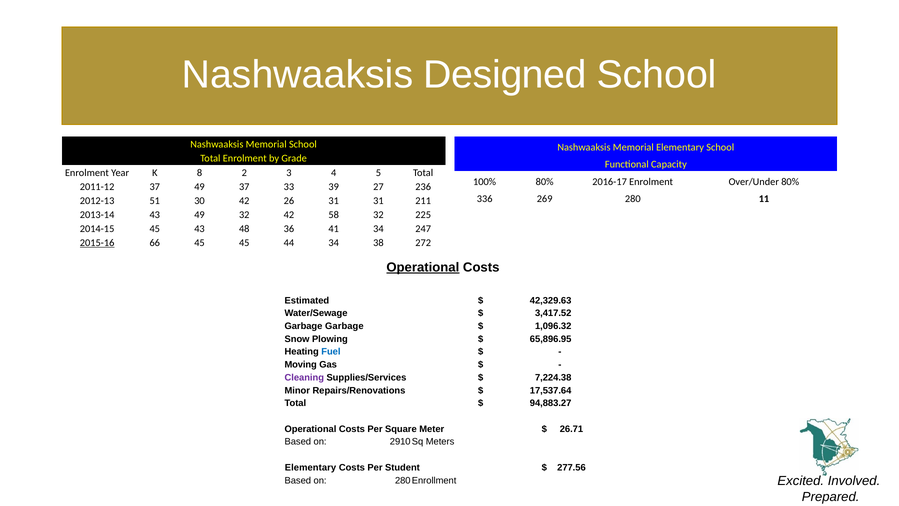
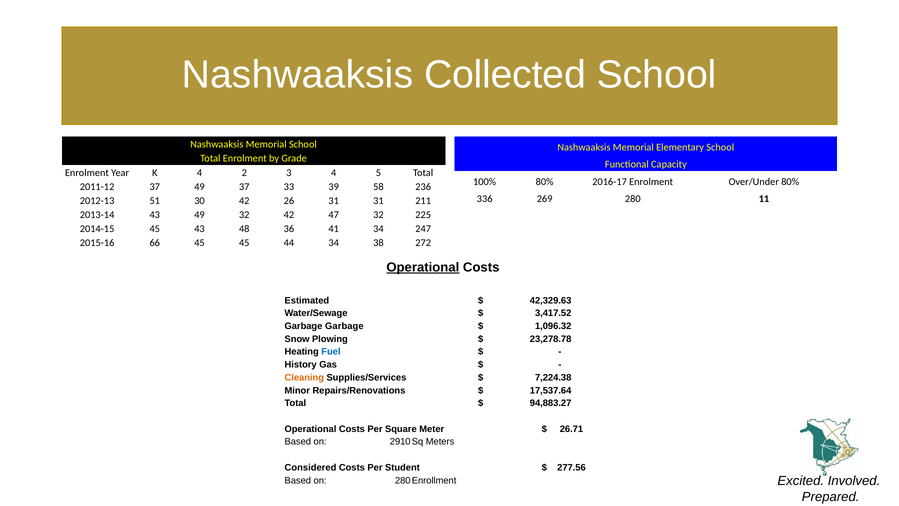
Designed: Designed -> Collected (505, 75)
K 8: 8 -> 4 (200, 173)
27: 27 -> 58 (378, 187)
58: 58 -> 47 (334, 215)
2015-16 underline: present -> none (97, 243)
65,896.95: 65,896.95 -> 23,278.78 (551, 339)
Moving: Moving -> History (301, 365)
Cleaning colour: purple -> orange (304, 377)
Elementary: Elementary -> Considered (310, 467)
